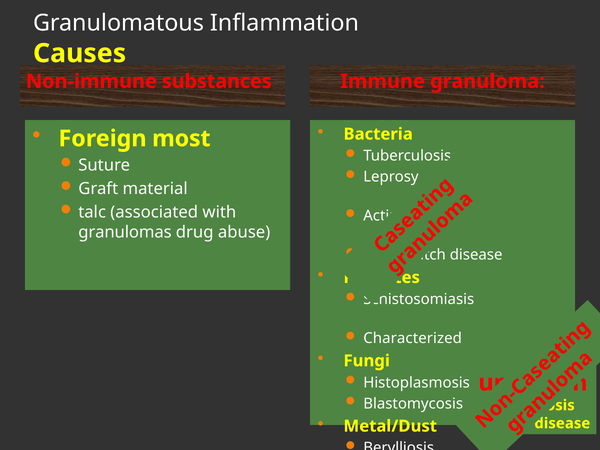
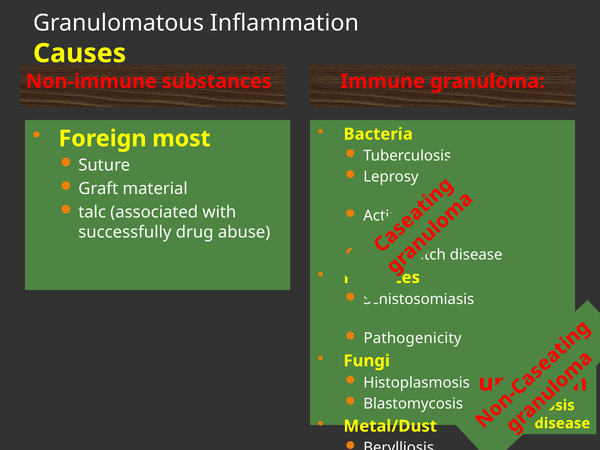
granulomas: granulomas -> successfully (125, 232)
Characterized: Characterized -> Pathogenicity (413, 338)
